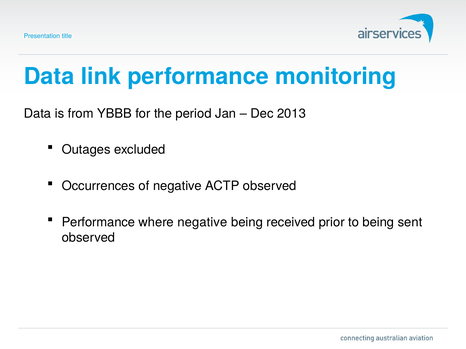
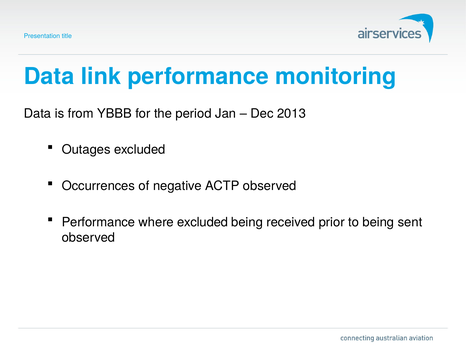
where negative: negative -> excluded (203, 222)
